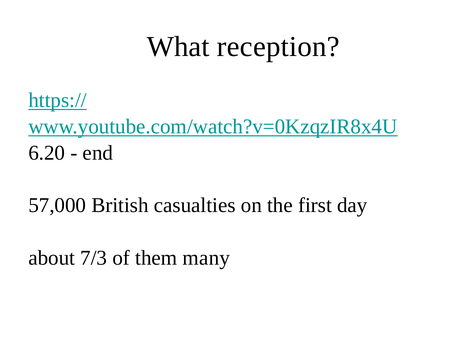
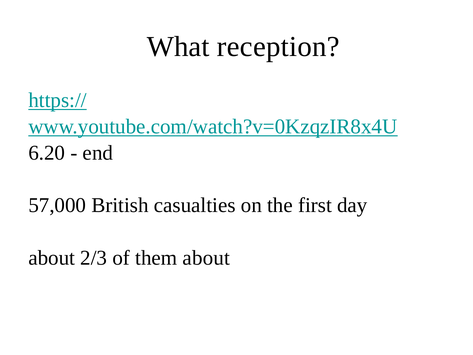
7/3: 7/3 -> 2/3 (94, 258)
them many: many -> about (206, 258)
